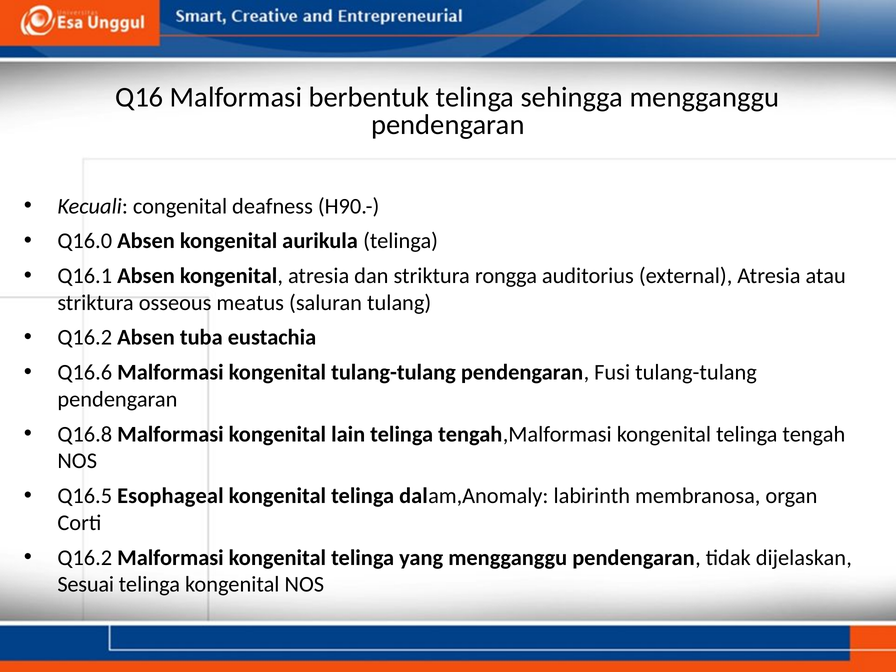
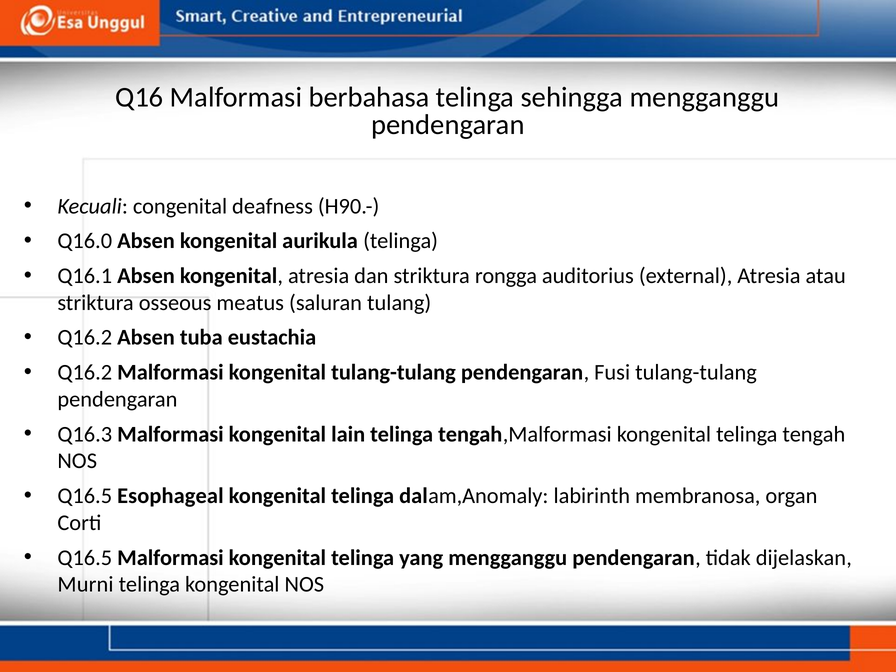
berbentuk: berbentuk -> berbahasa (369, 97)
Q16.6: Q16.6 -> Q16.2 (85, 372)
Q16.8: Q16.8 -> Q16.3 (85, 434)
Q16.2: Q16.2 -> Q16.5 (85, 558)
Sesuai: Sesuai -> Murni (86, 585)
